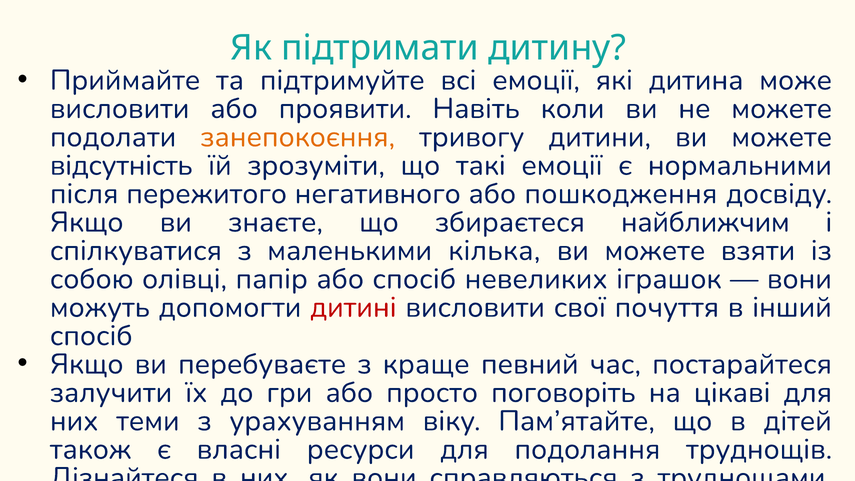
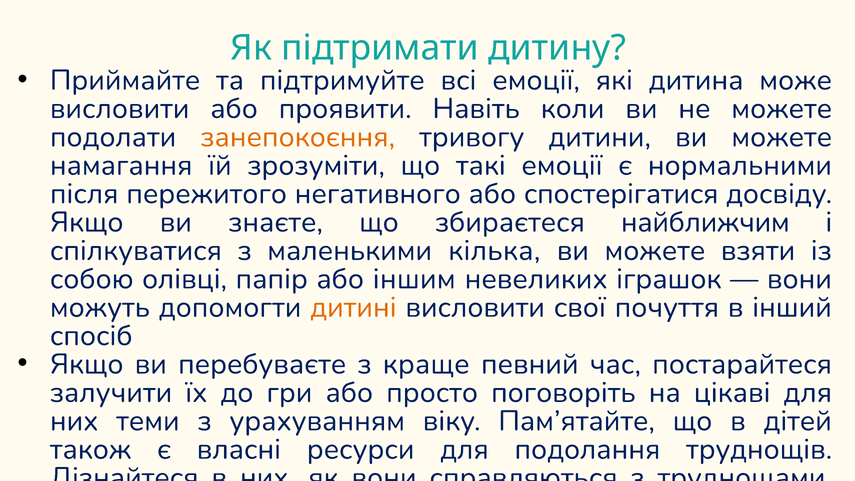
відсутність: відсутність -> намагання (121, 165)
пошкодження: пошкодження -> спостерігатися (621, 194)
або спосіб: спосіб -> іншим (414, 279)
дитині colour: red -> orange (353, 307)
